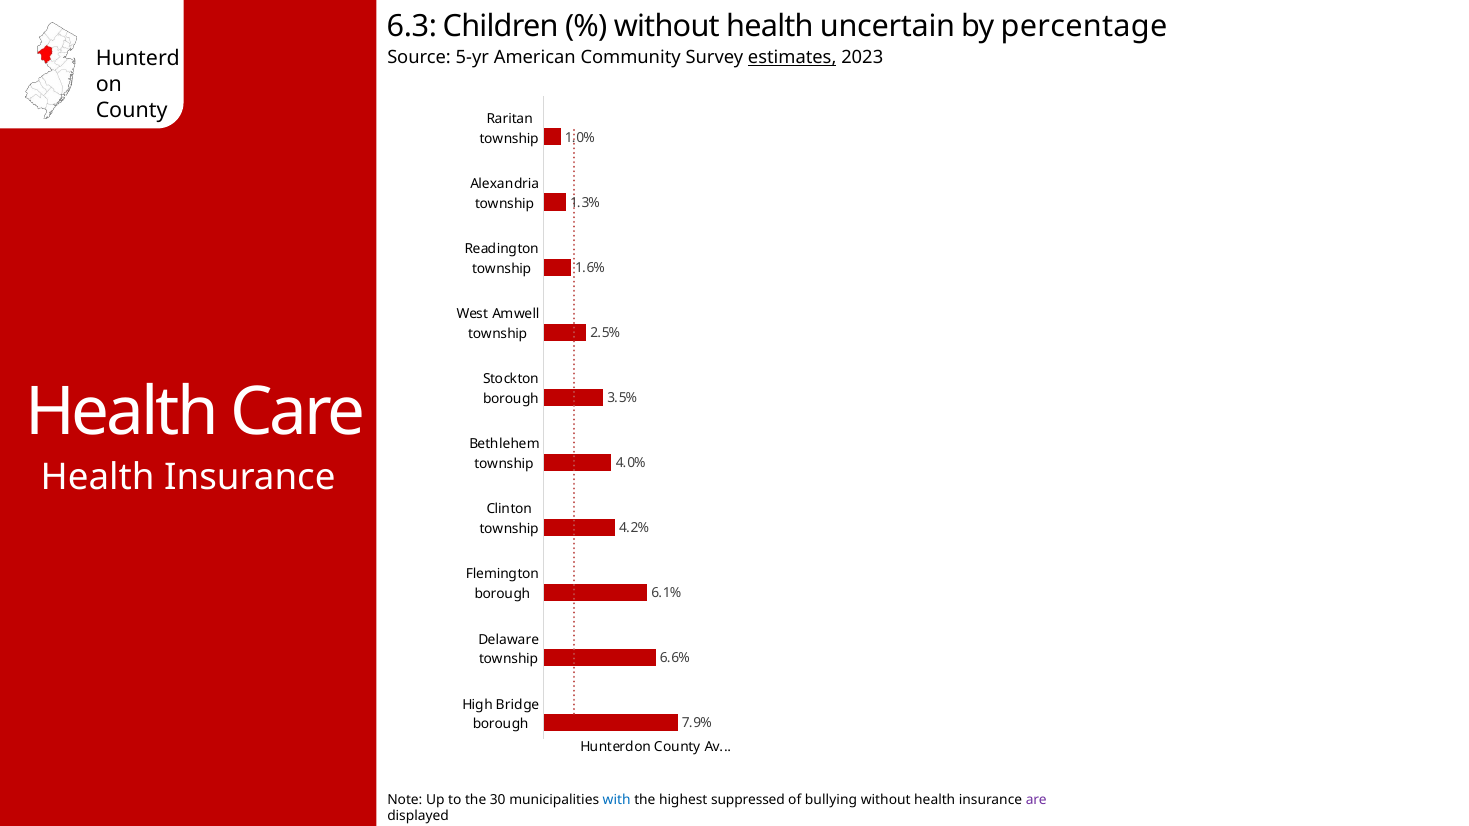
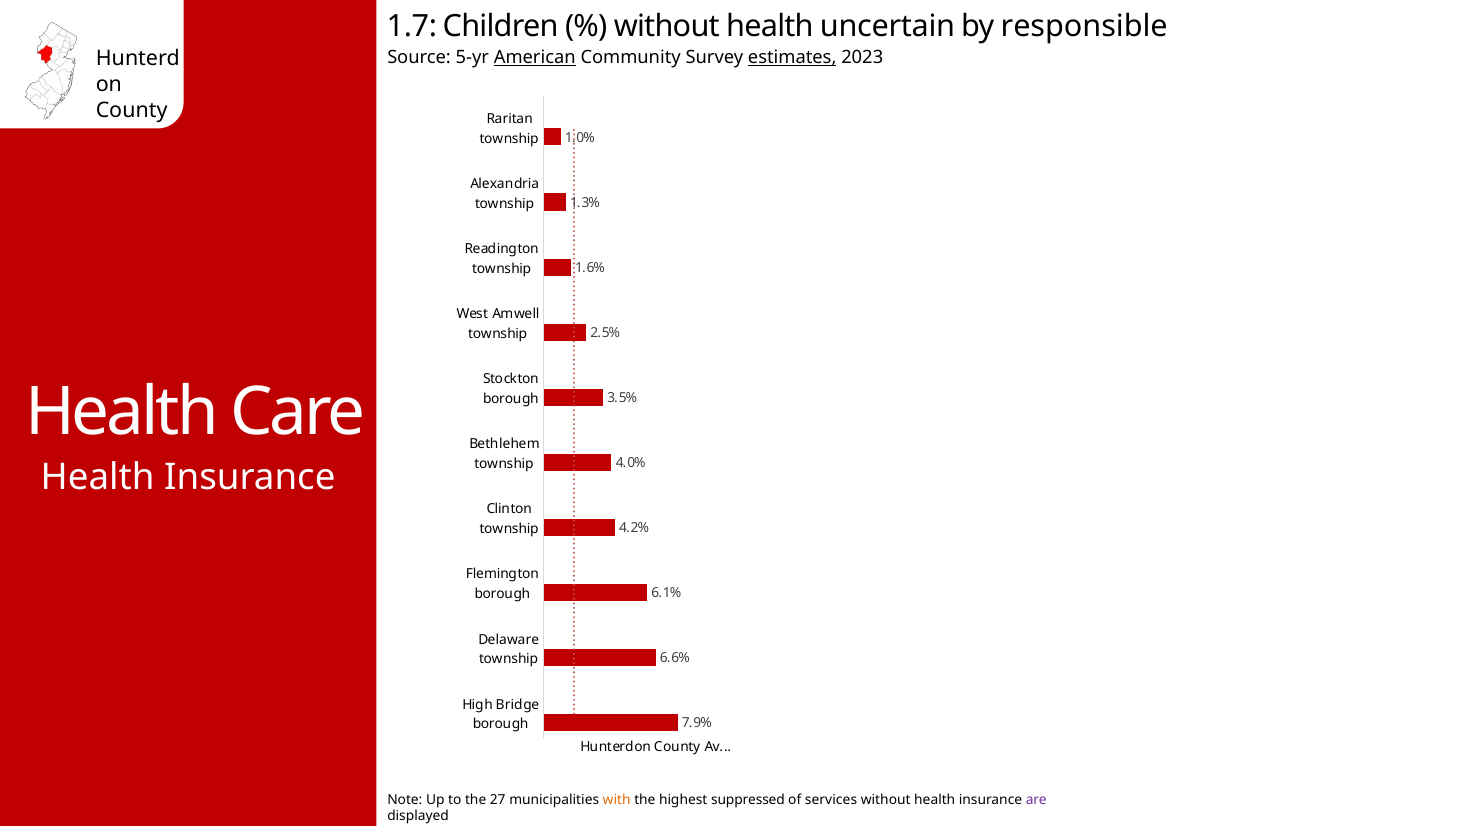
6.3: 6.3 -> 1.7 (412, 26)
percentage: percentage -> responsible (1084, 26)
American underline: none -> present (535, 58)
30: 30 -> 27 (498, 800)
with colour: blue -> orange (617, 800)
bullying: bullying -> services (831, 800)
